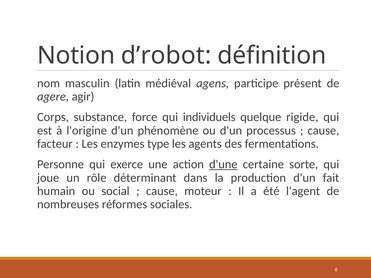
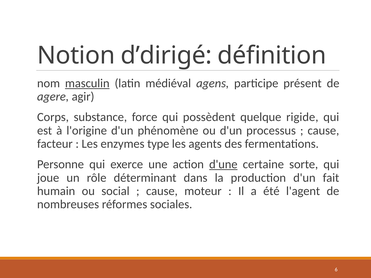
d’robot: d’robot -> d’dirigé (166, 55)
masculin underline: none -> present (87, 83)
individuels: individuels -> possèdent (209, 117)
